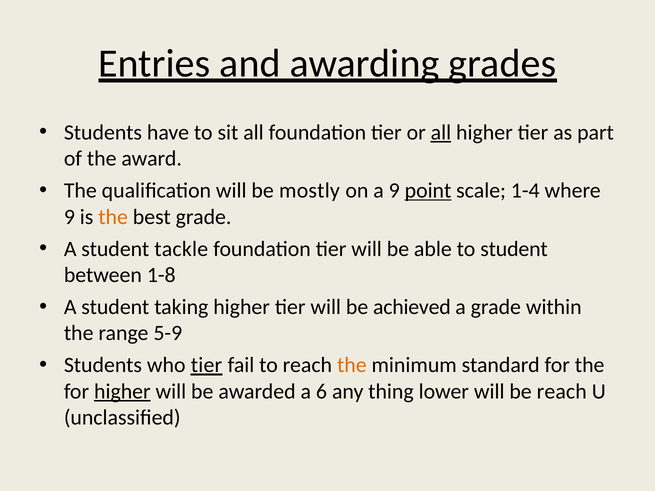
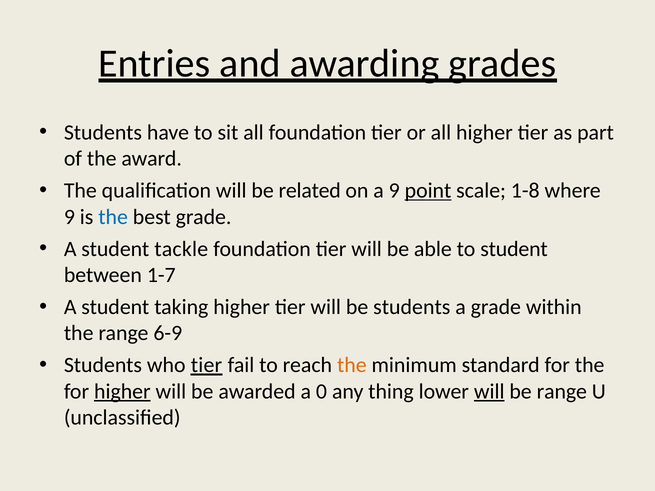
all underline: present -> none (441, 133)
mostly: mostly -> related (310, 191)
1-4: 1-4 -> 1-8 (525, 191)
the colour: orange -> blue (113, 217)
1-8: 1-8 -> 1-7 (161, 275)
be achieved: achieved -> students (412, 307)
5-9: 5-9 -> 6-9 (168, 333)
6: 6 -> 0 (321, 392)
will underline: none -> present (489, 392)
be reach: reach -> range (562, 392)
